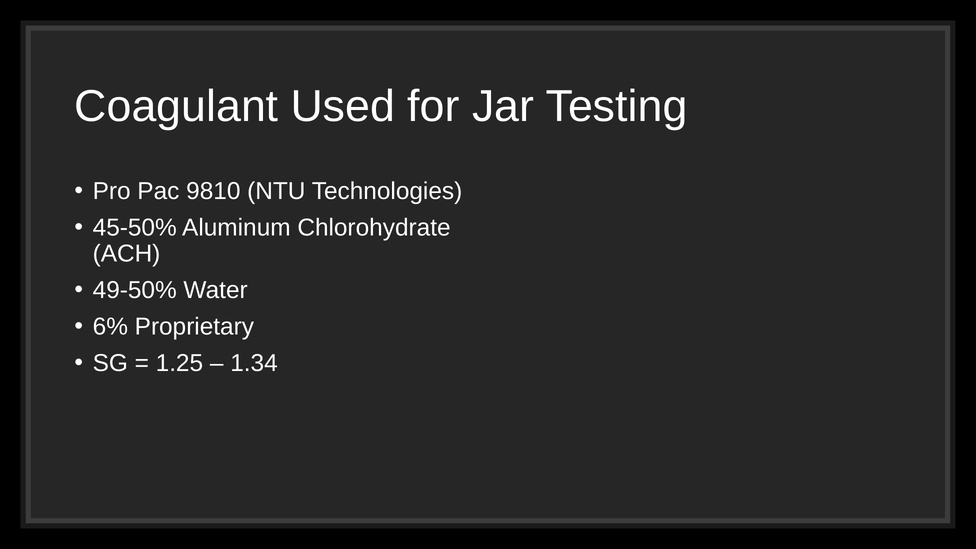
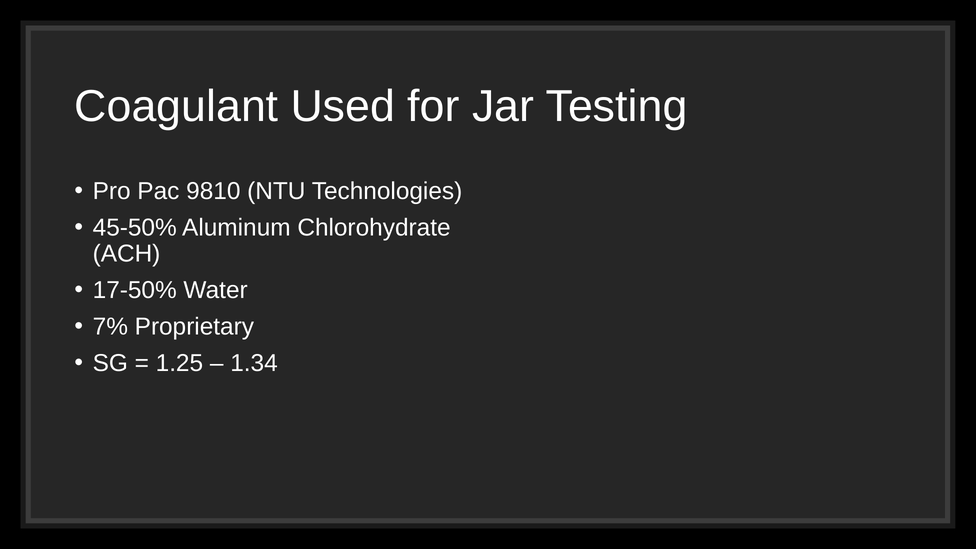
49-50%: 49-50% -> 17-50% (135, 290)
6%: 6% -> 7% (110, 327)
